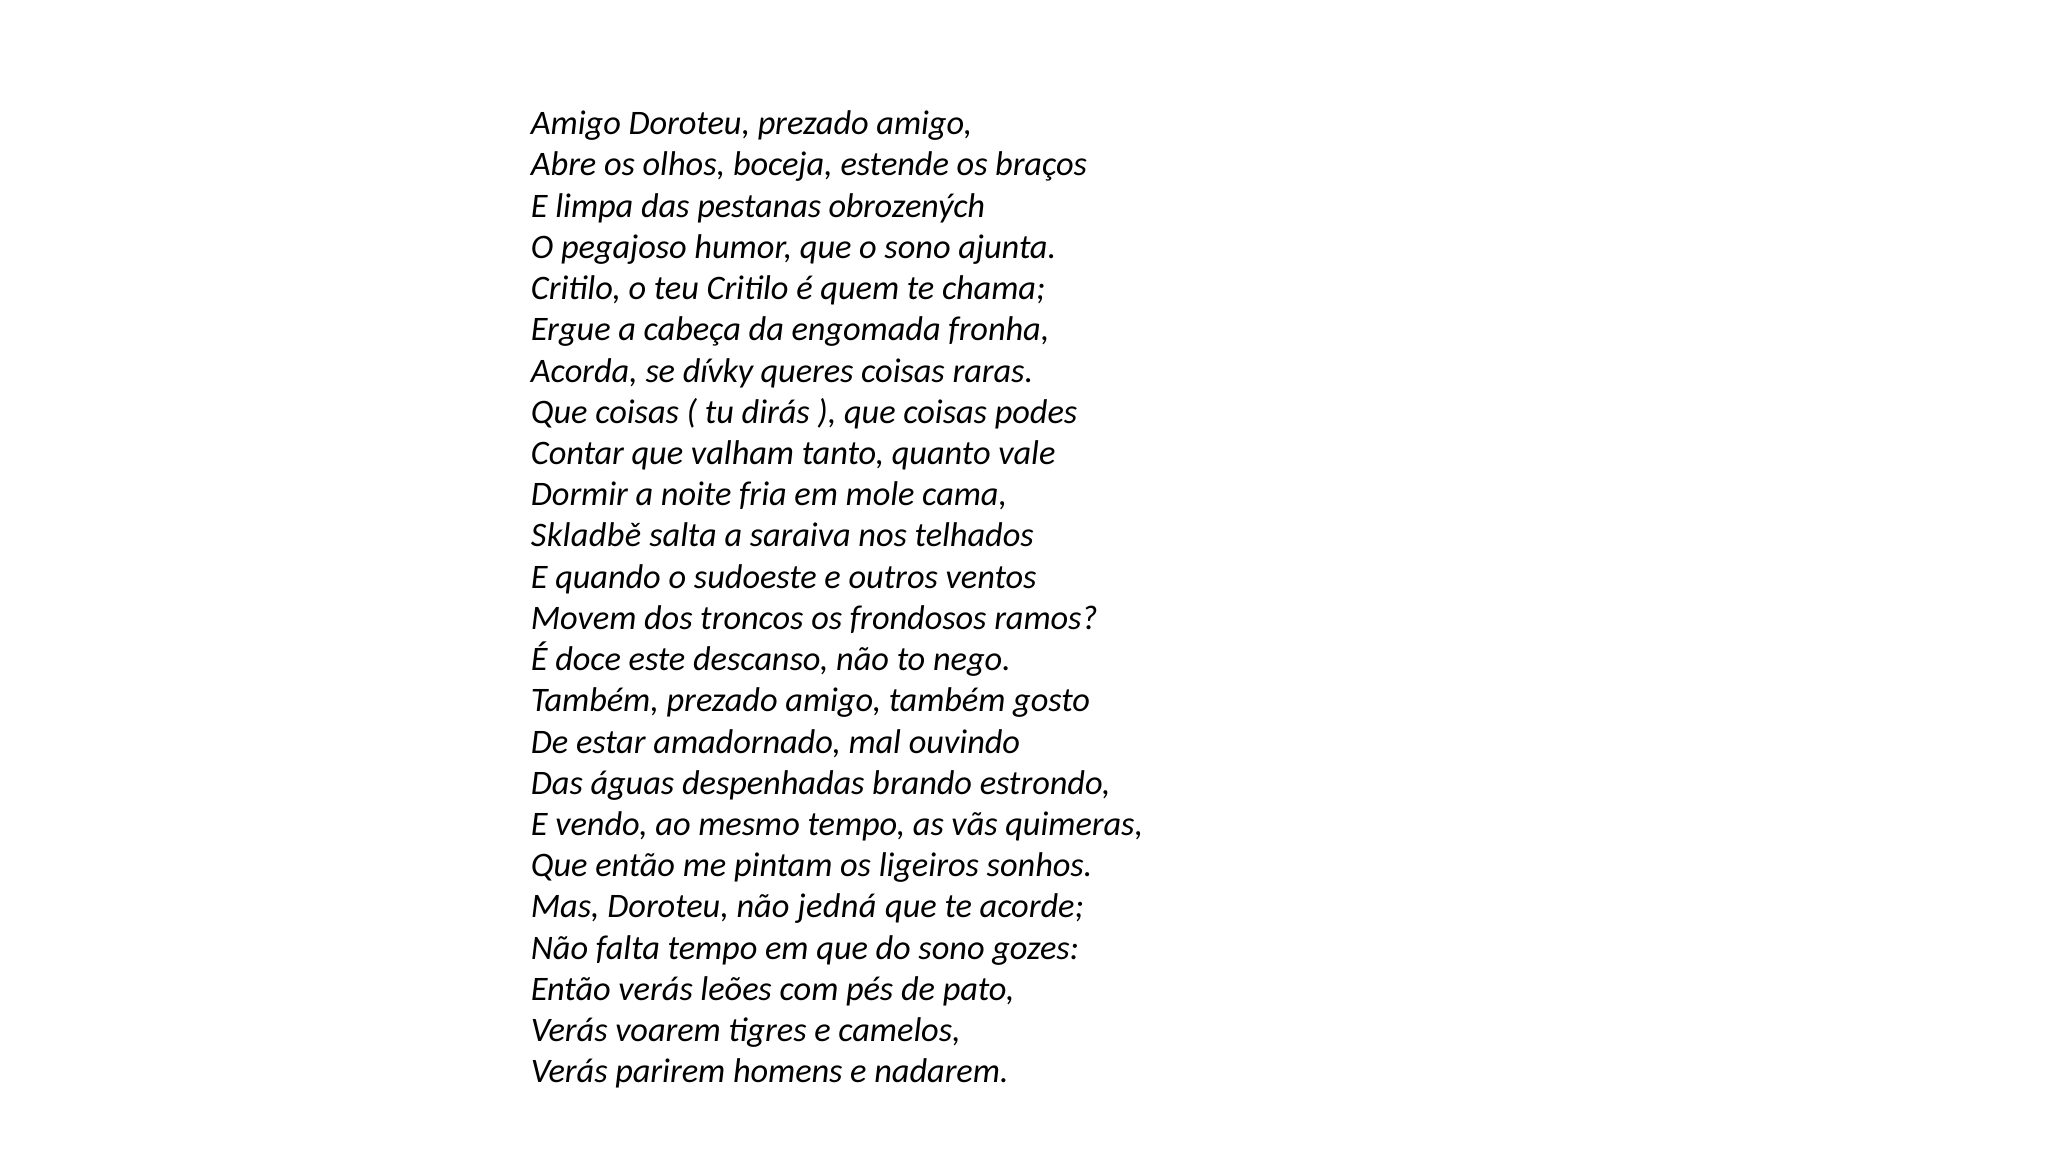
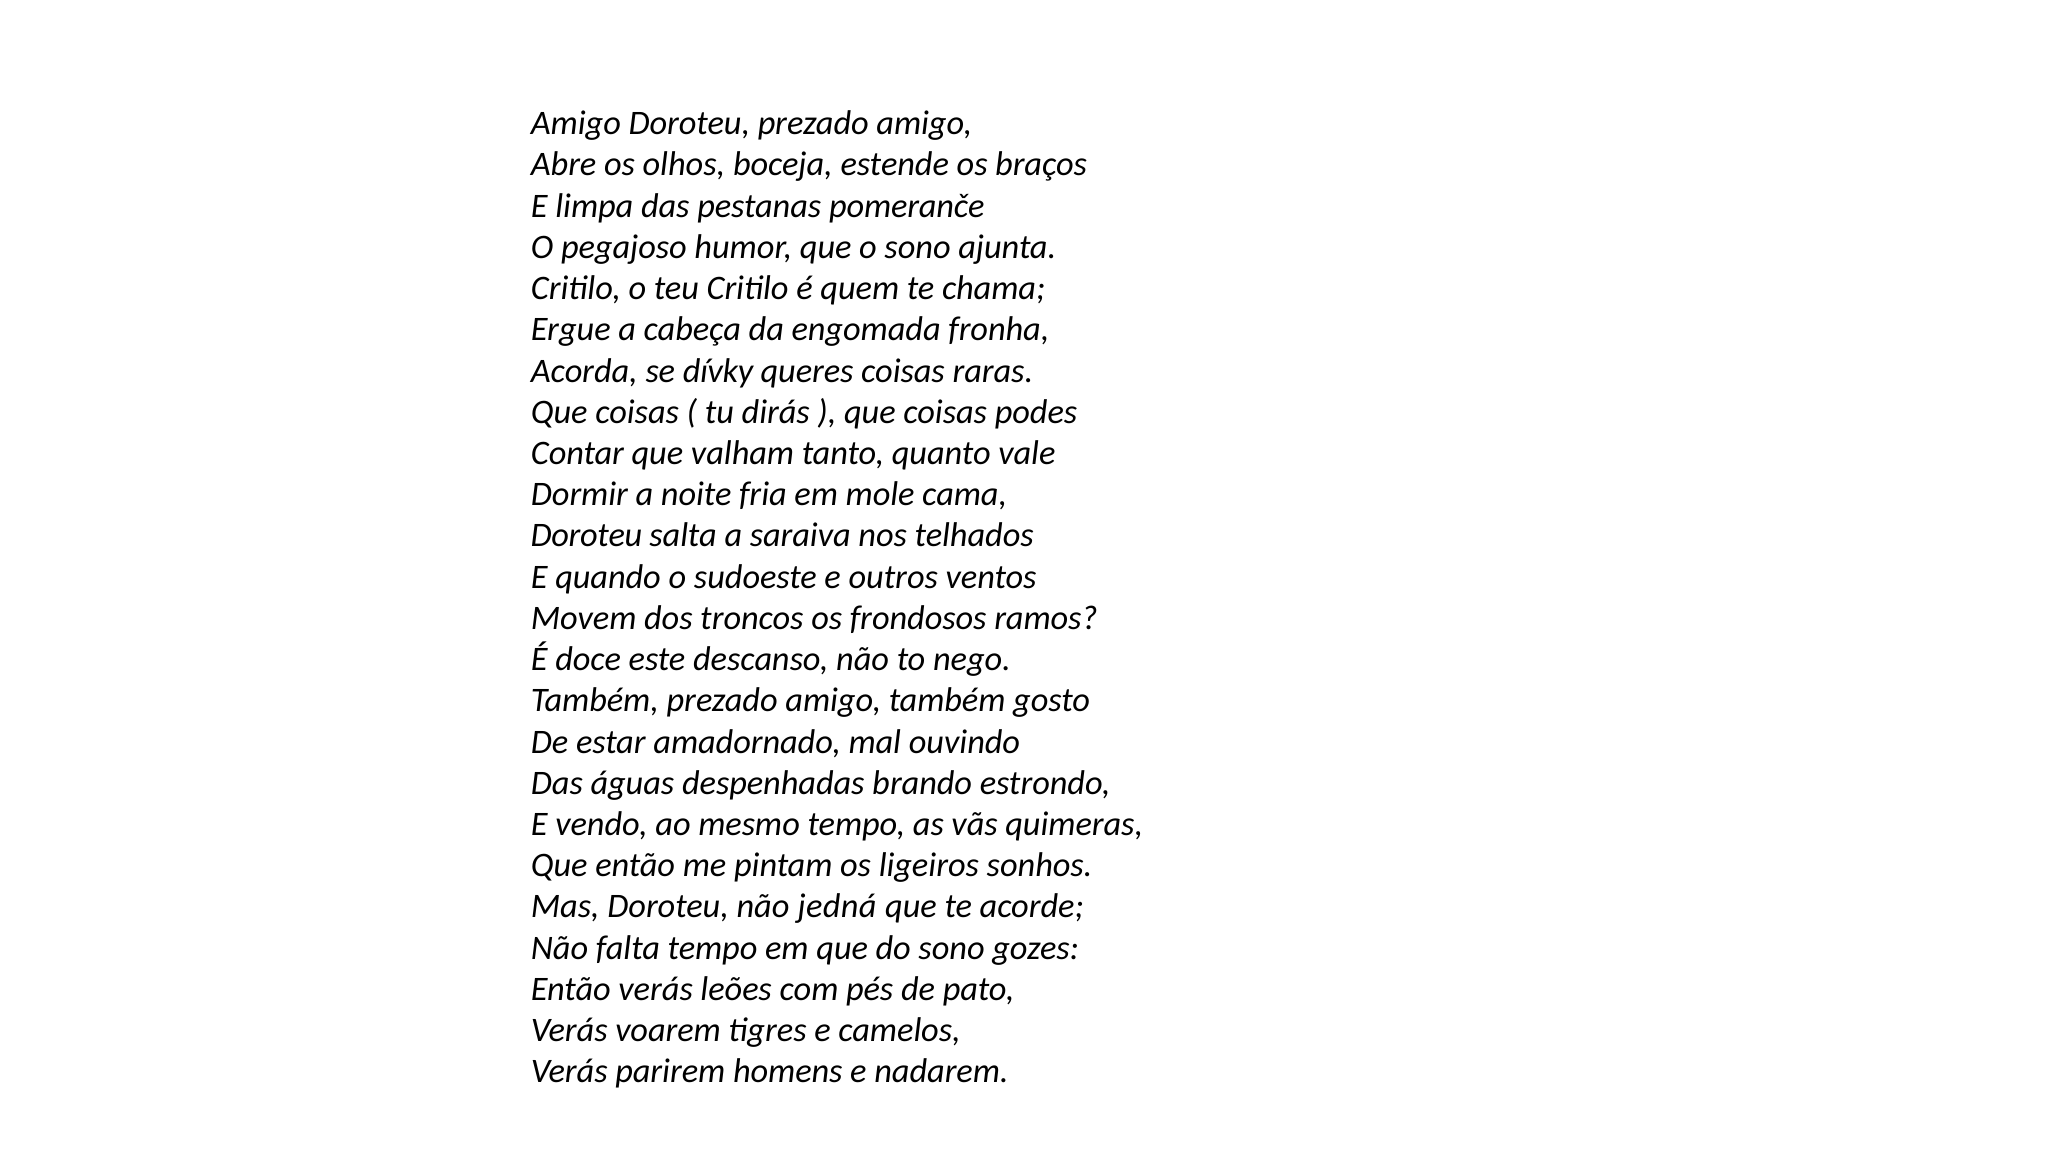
obrozených: obrozených -> pomeranče (907, 206)
Skladbě: Skladbě -> Doroteu (586, 536)
